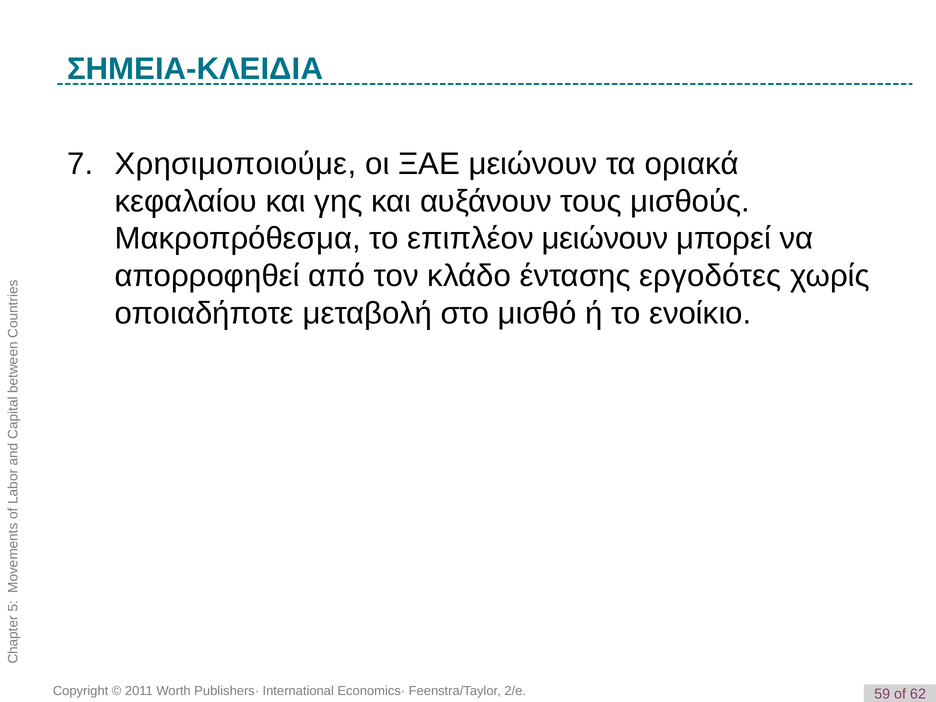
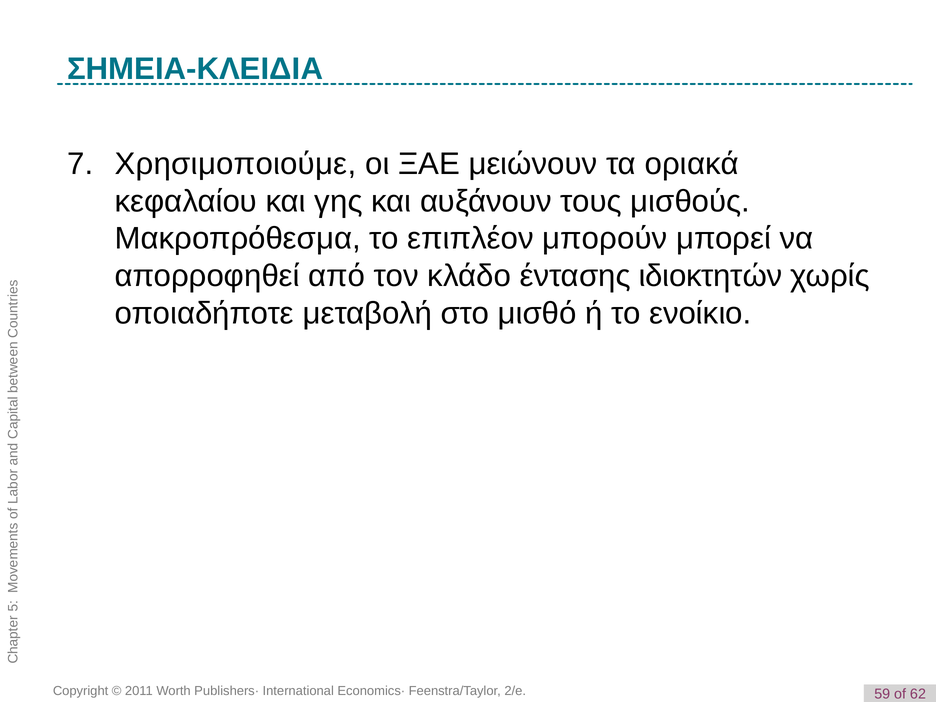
επιπλέον μειώνουν: μειώνουν -> μπορούν (605, 239)
εργοδότες: εργοδότες -> ιδιοκτητών (710, 276)
